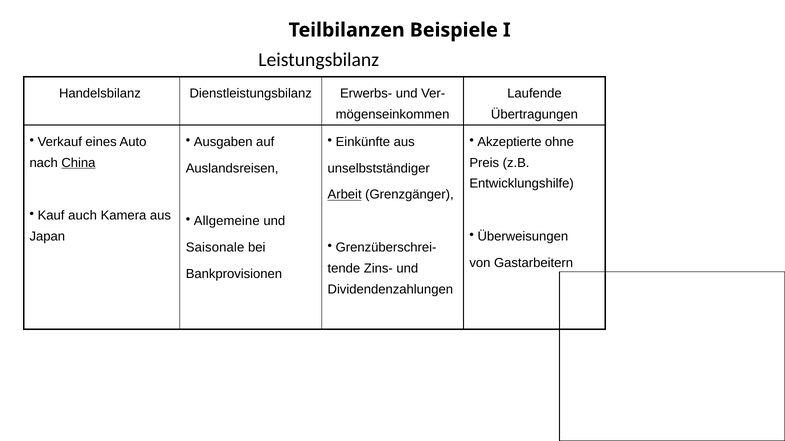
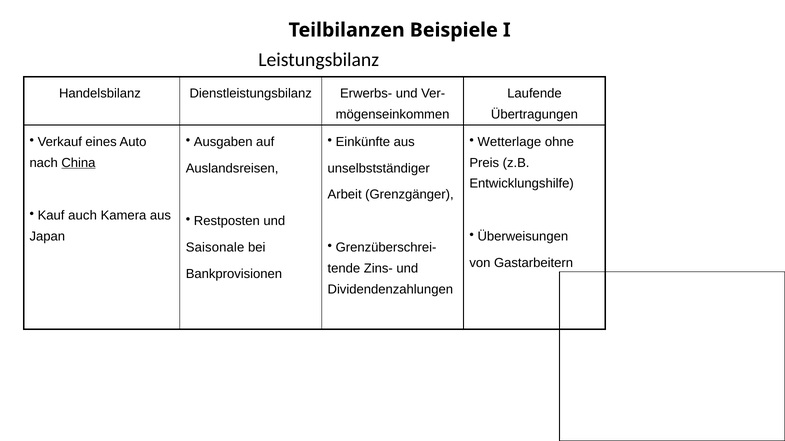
Akzeptierte: Akzeptierte -> Wetterlage (509, 142)
Arbeit underline: present -> none (345, 195)
Allgemeine: Allgemeine -> Restposten (227, 221)
